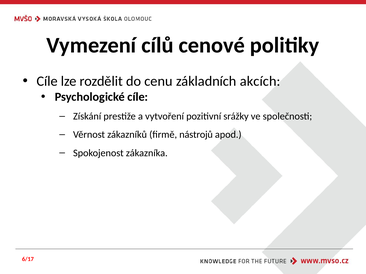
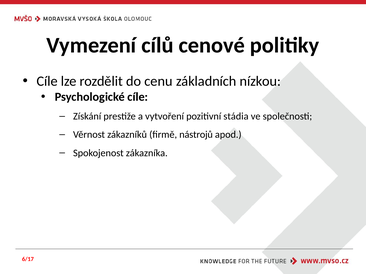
akcích: akcích -> nízkou (260, 81)
srážky: srážky -> stádia (236, 117)
